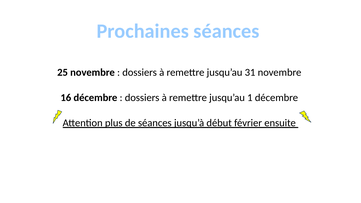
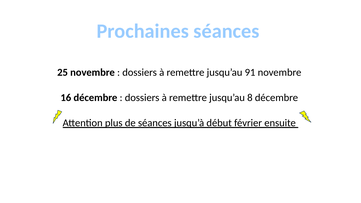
31: 31 -> 91 (250, 72)
1: 1 -> 8 (250, 98)
